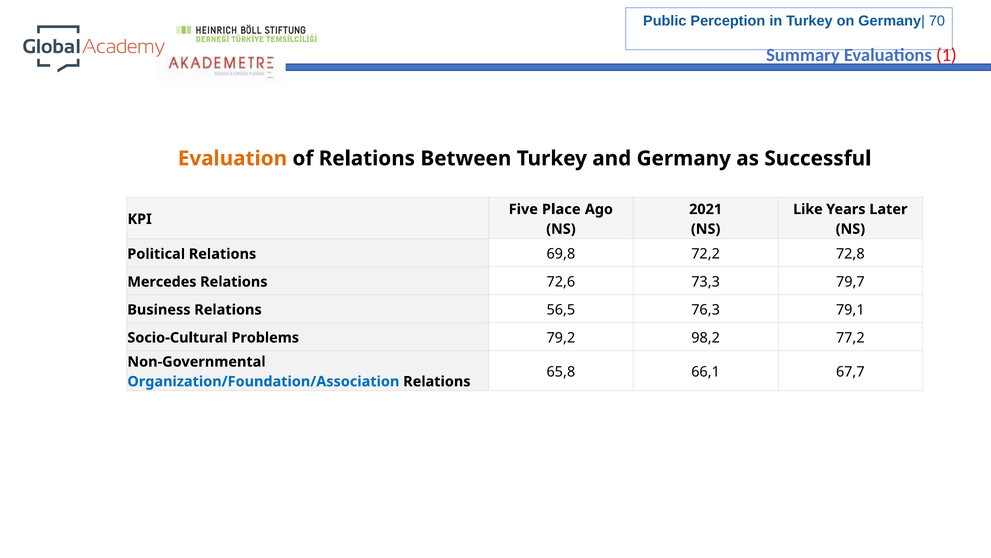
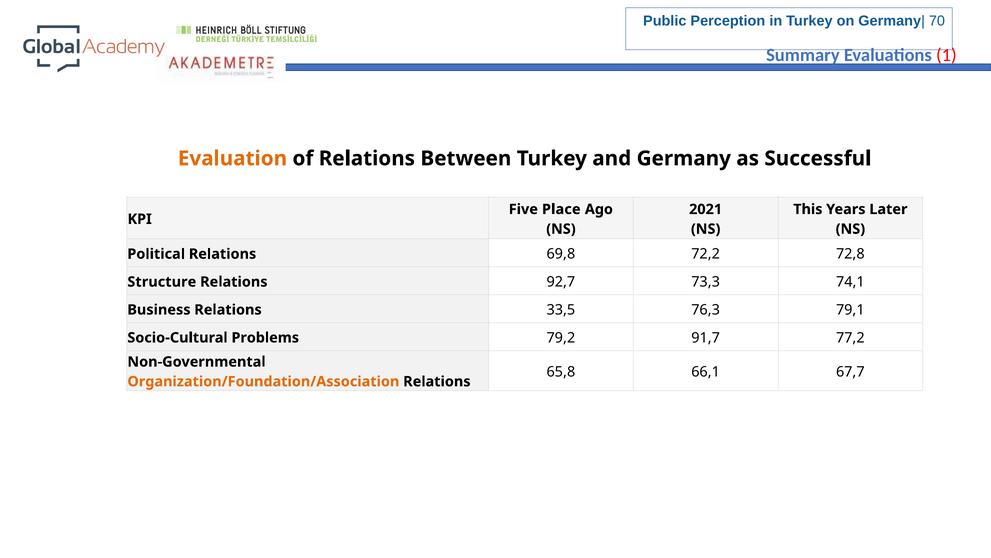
Like: Like -> This (808, 209)
Mercedes: Mercedes -> Structure (162, 282)
72,6: 72,6 -> 92,7 (561, 282)
79,7: 79,7 -> 74,1 (850, 282)
56,5: 56,5 -> 33,5 (561, 309)
98,2: 98,2 -> 91,7 (706, 337)
Organization/Foundation/Association colour: blue -> orange (263, 381)
